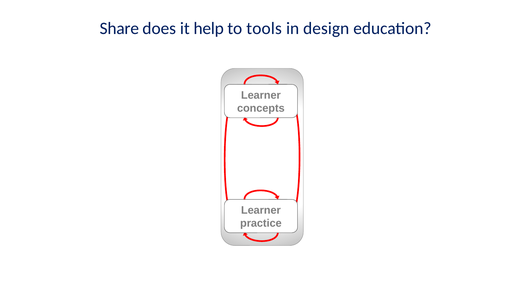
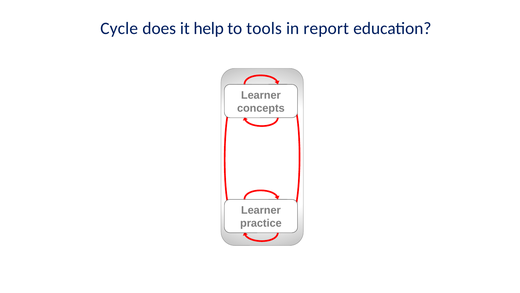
Share: Share -> Cycle (119, 28)
design: design -> report (326, 28)
